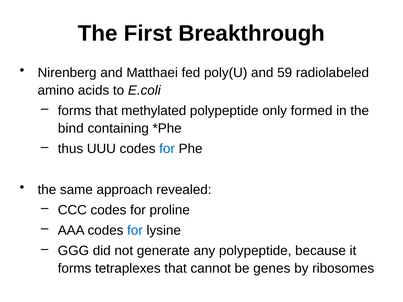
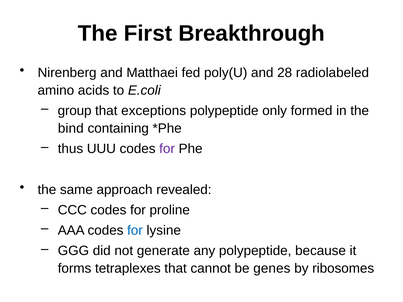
59: 59 -> 28 (285, 73)
forms: forms -> group (75, 111)
methylated: methylated -> exceptions (154, 111)
for colour: blue -> purple (167, 149)
